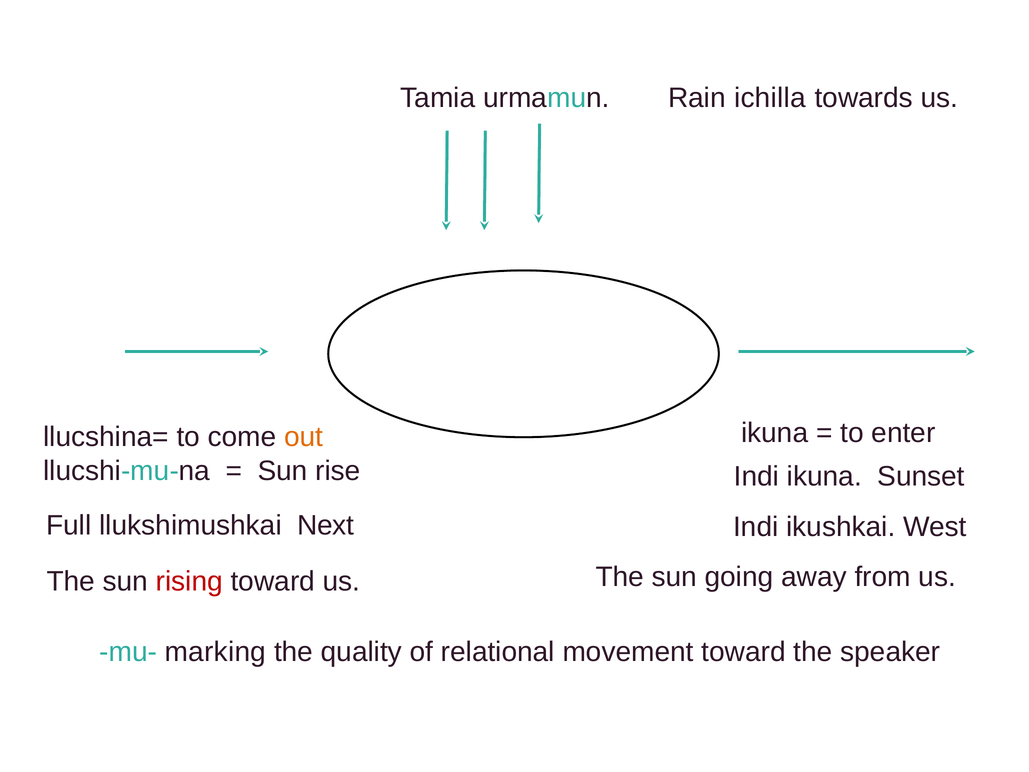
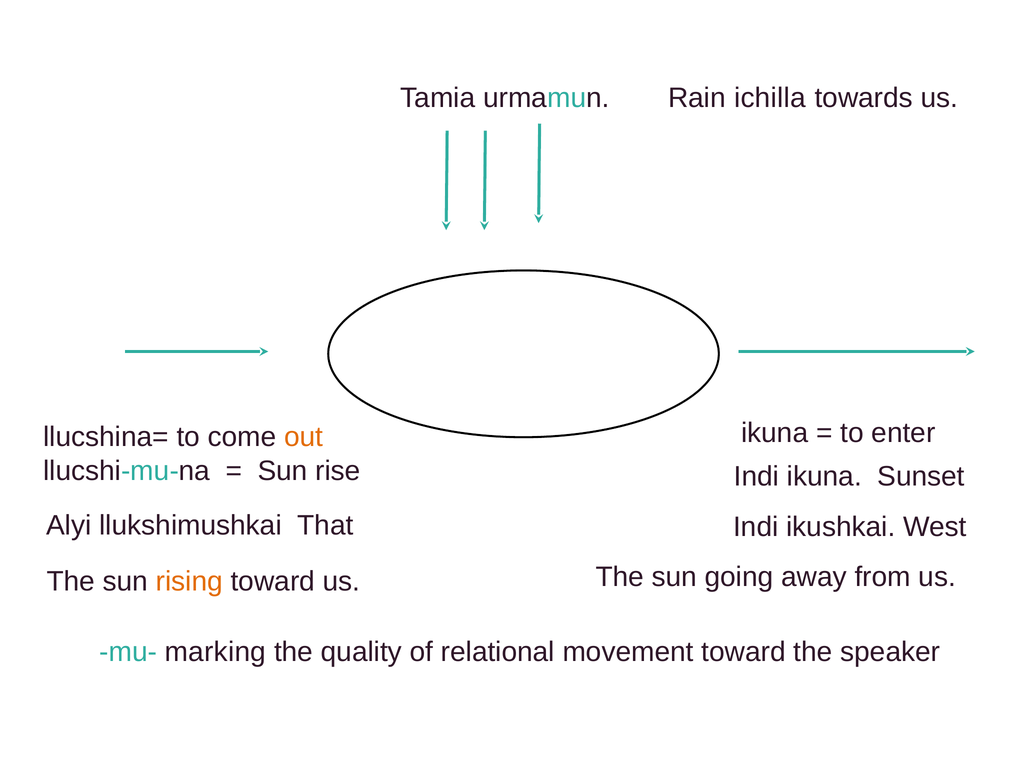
Full: Full -> Alyi (69, 525)
Next: Next -> That (325, 525)
rising colour: red -> orange (189, 581)
